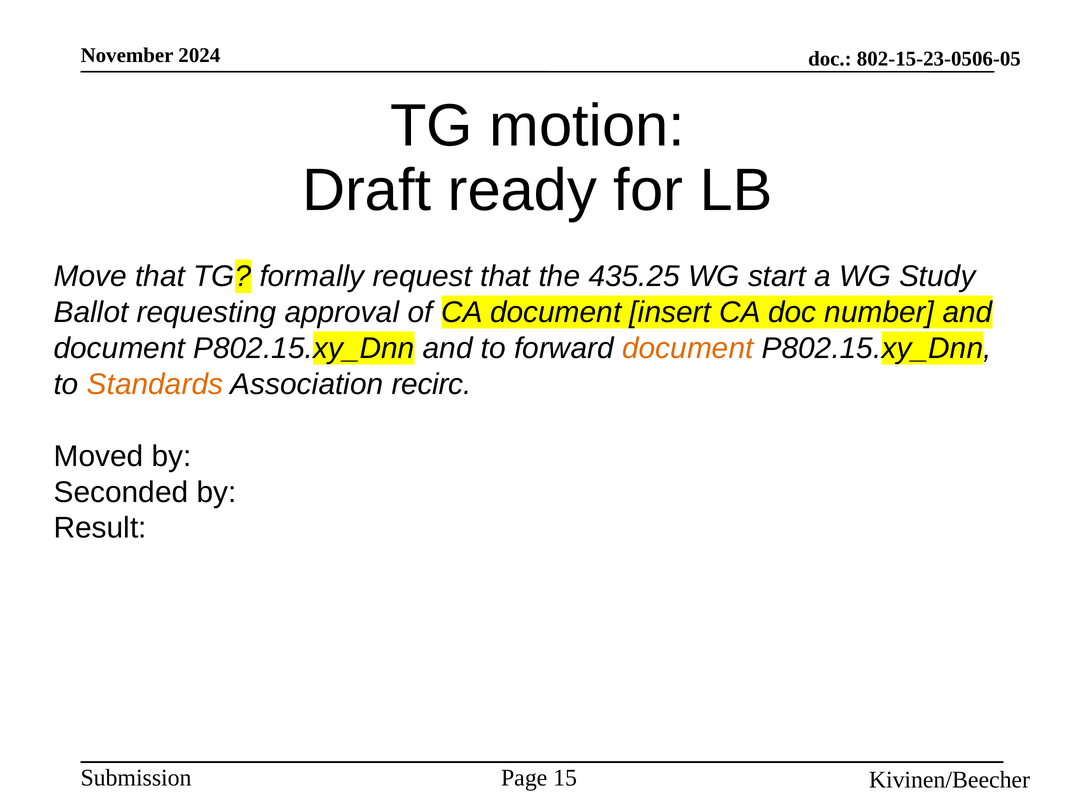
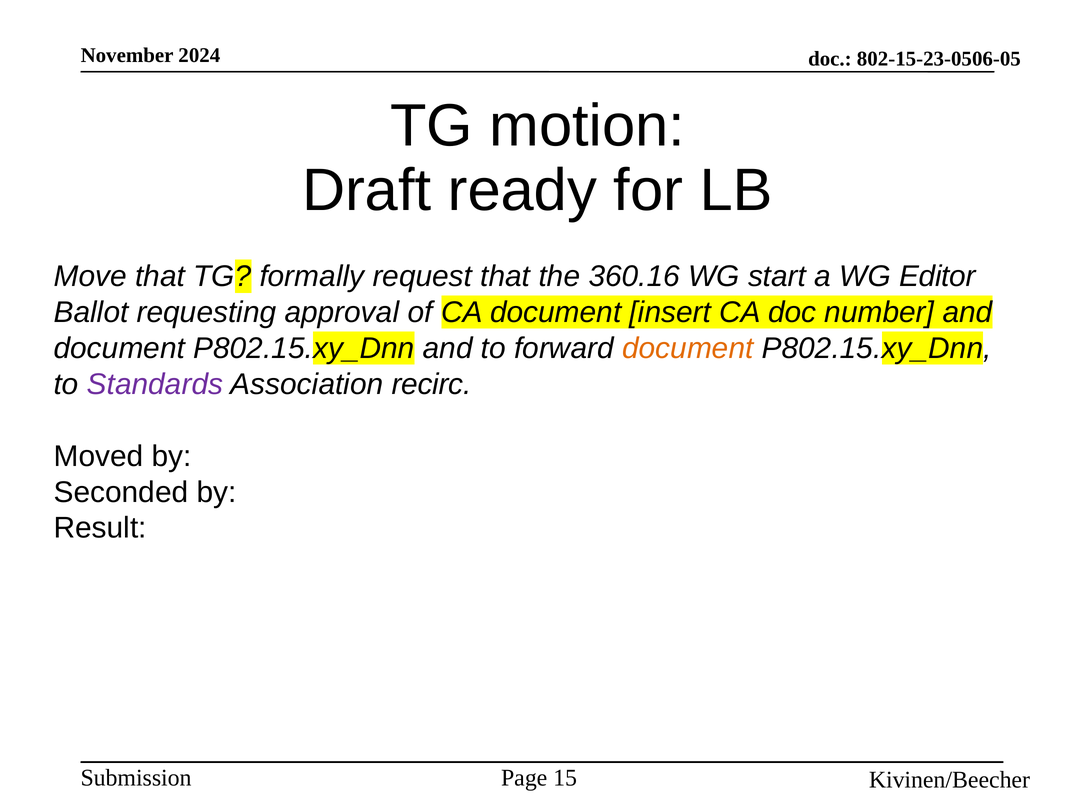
435.25: 435.25 -> 360.16 (634, 276)
Study: Study -> Editor (937, 276)
Standards colour: orange -> purple (155, 384)
